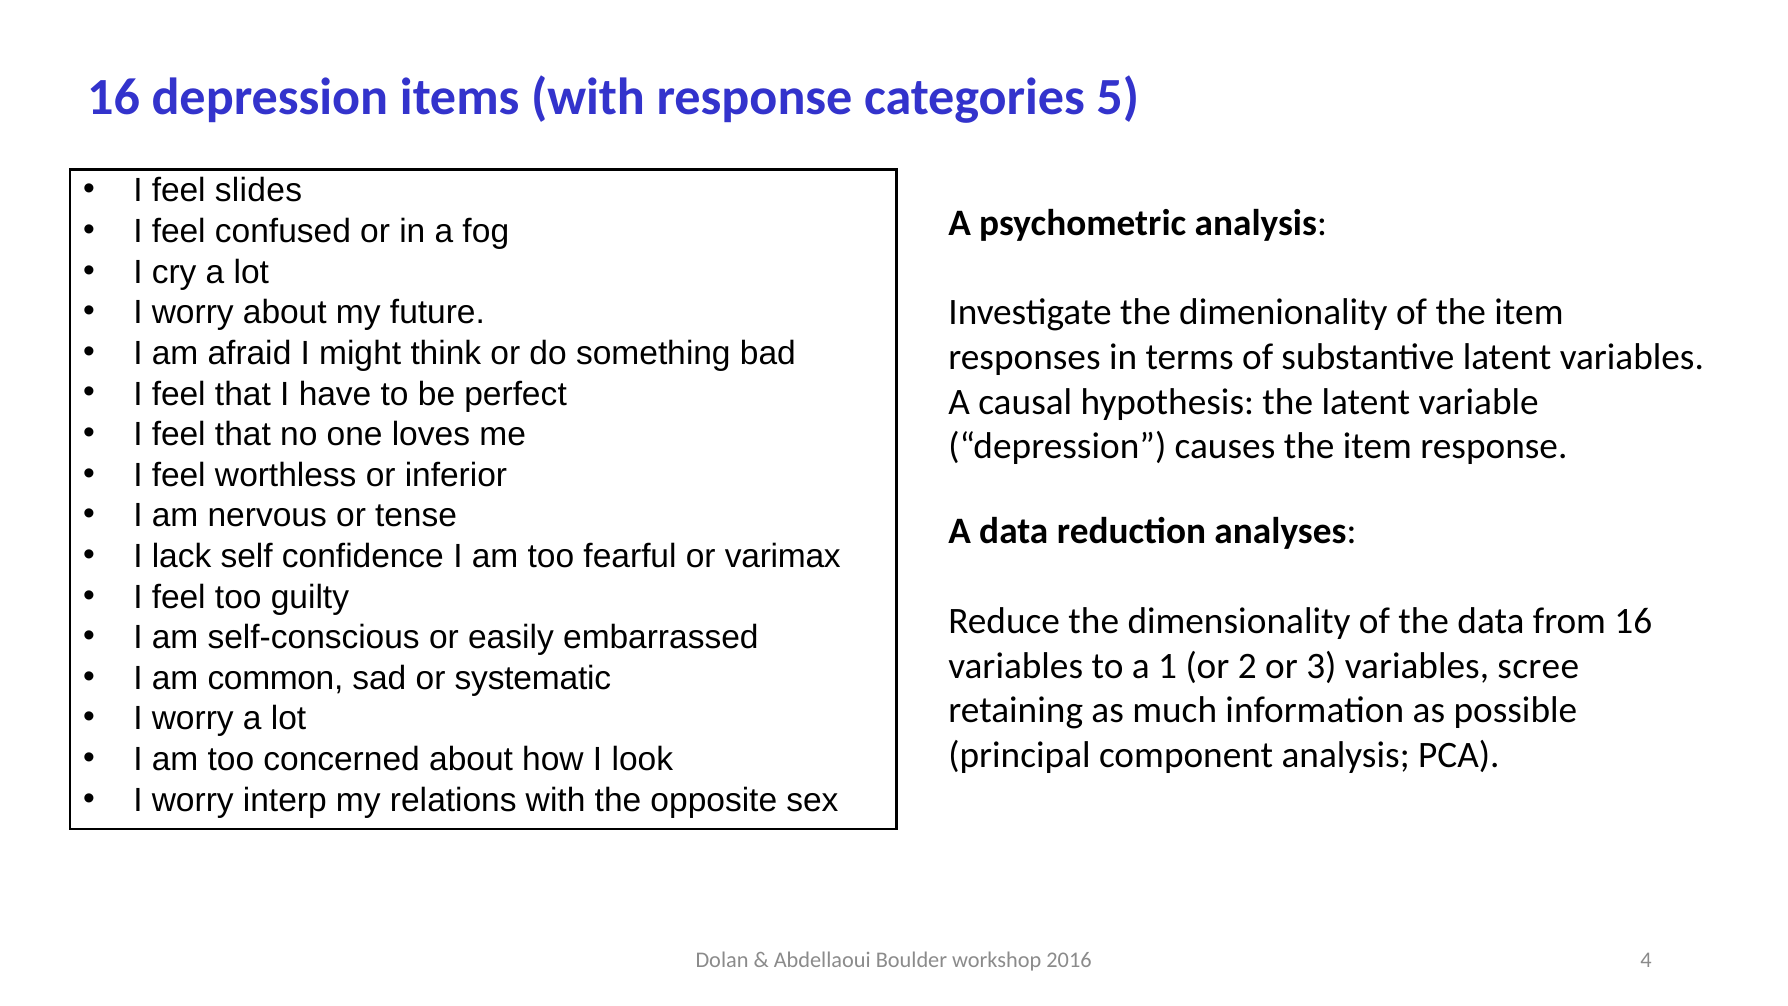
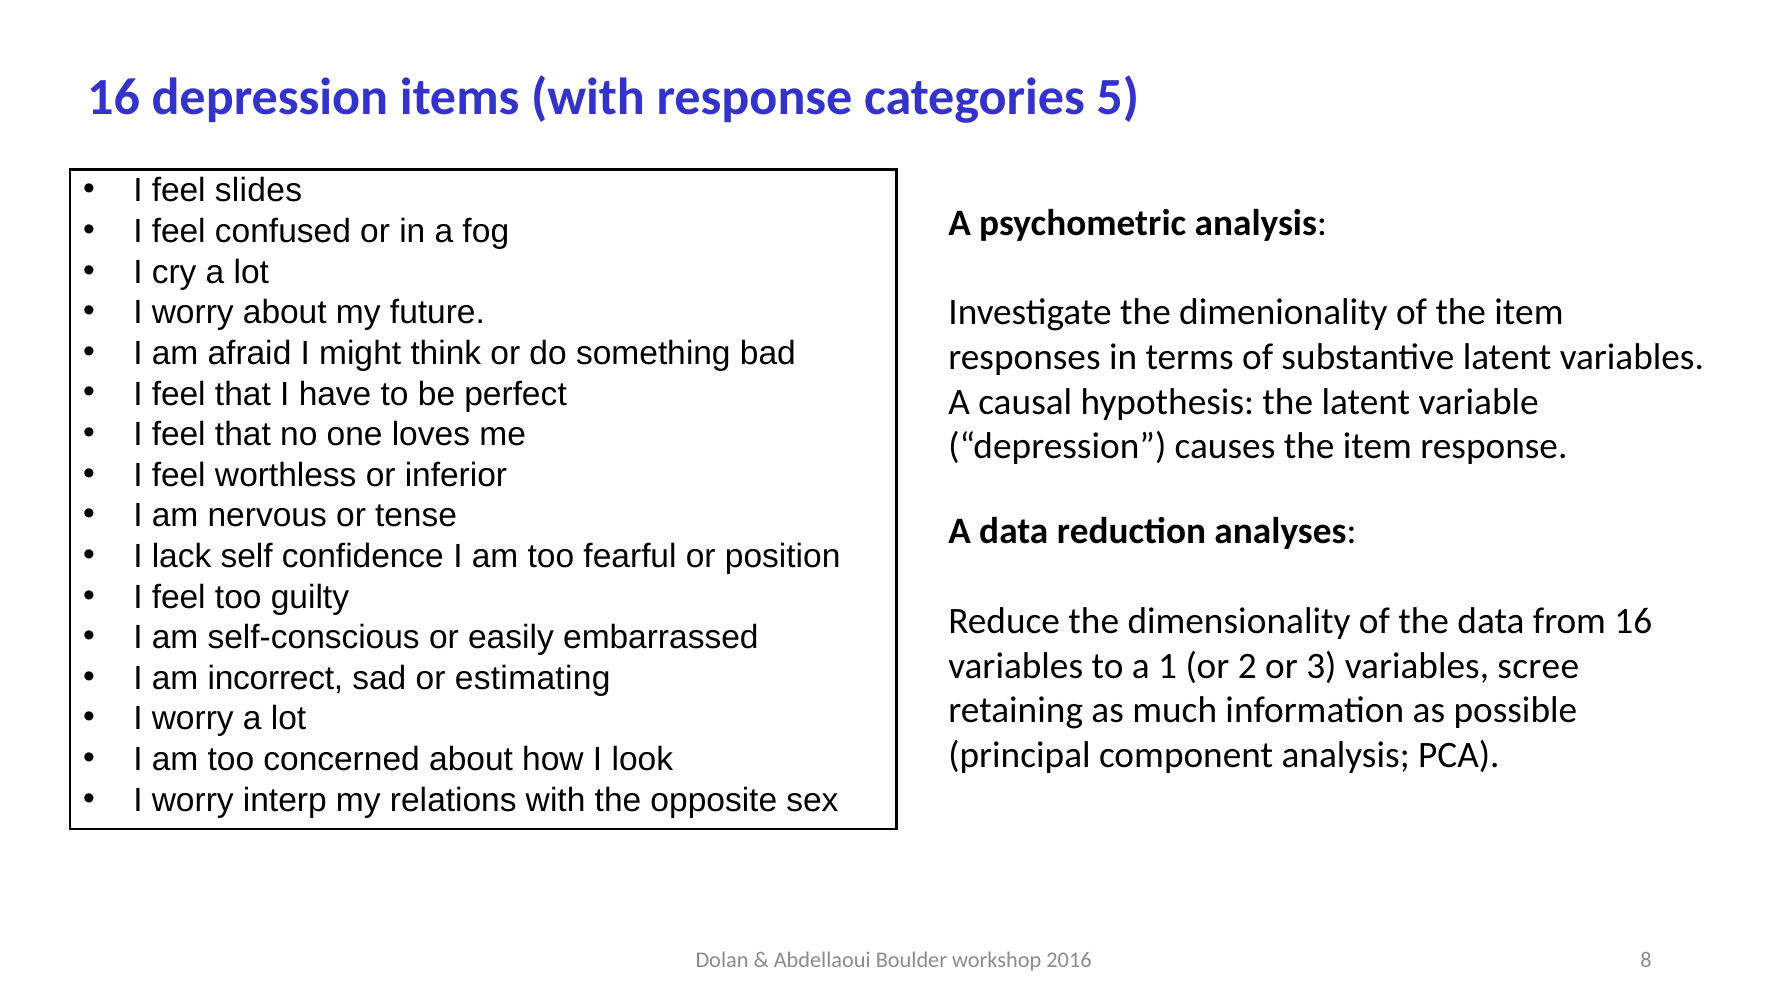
varimax: varimax -> position (783, 556)
common: common -> incorrect (275, 678)
systematic: systematic -> estimating (533, 678)
4: 4 -> 8 (1646, 960)
